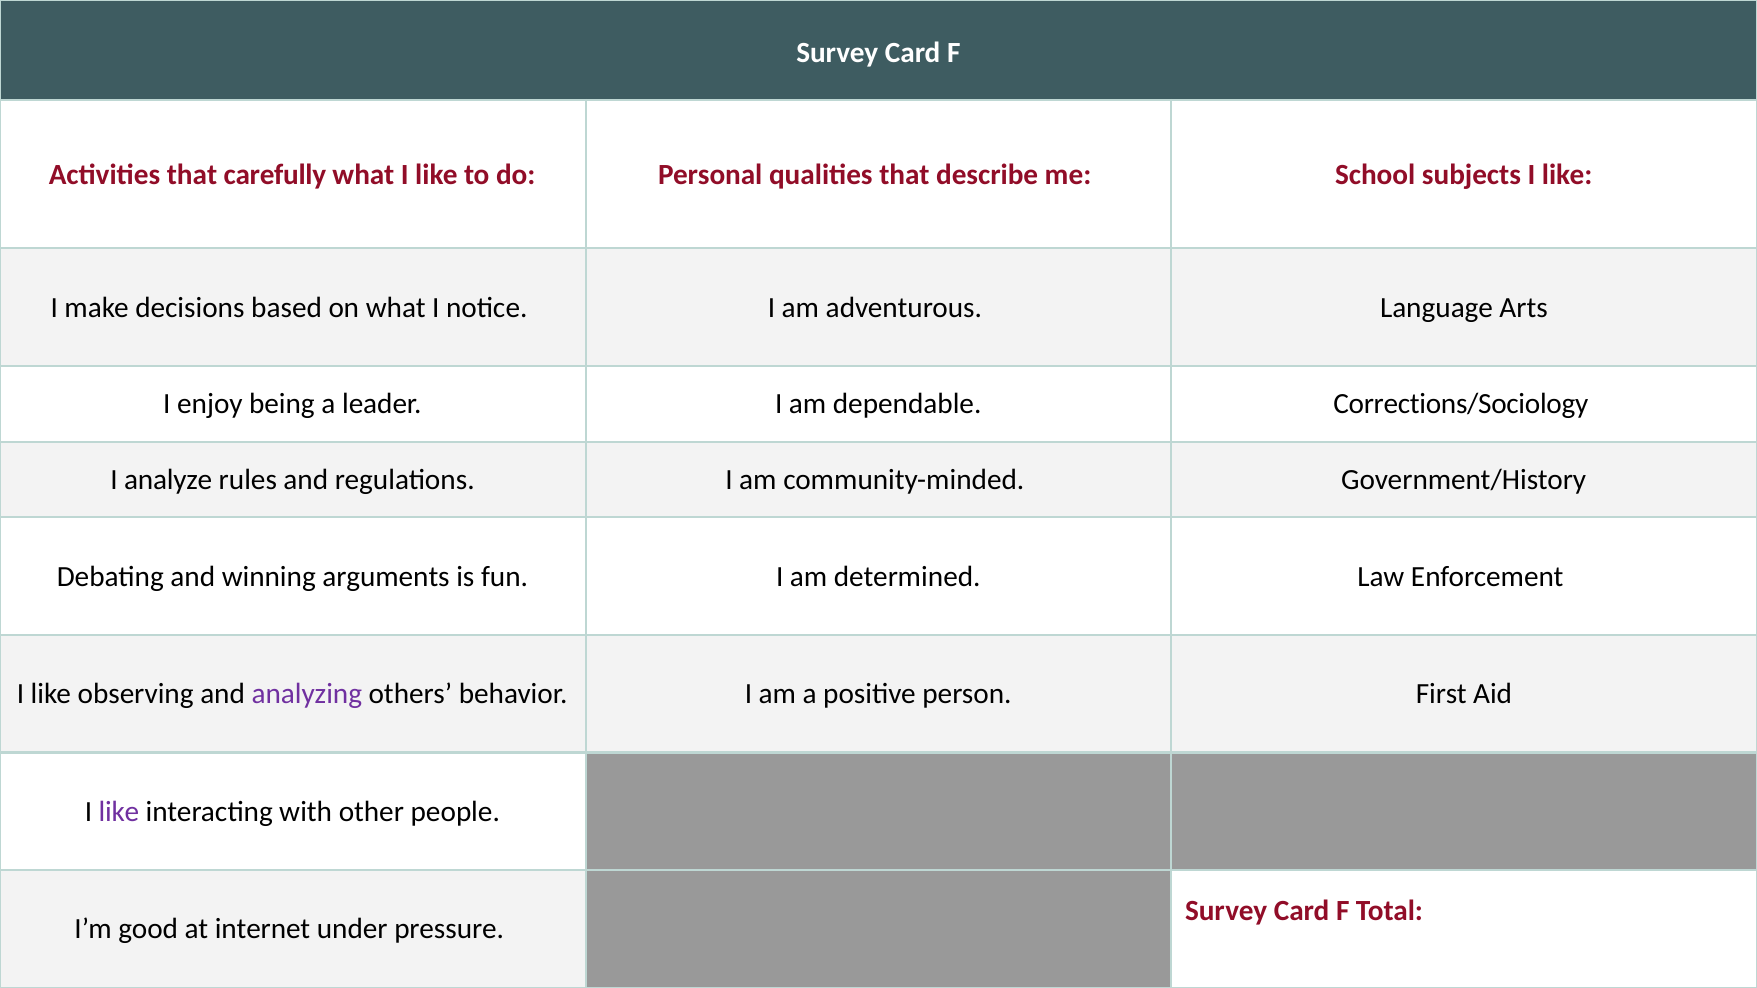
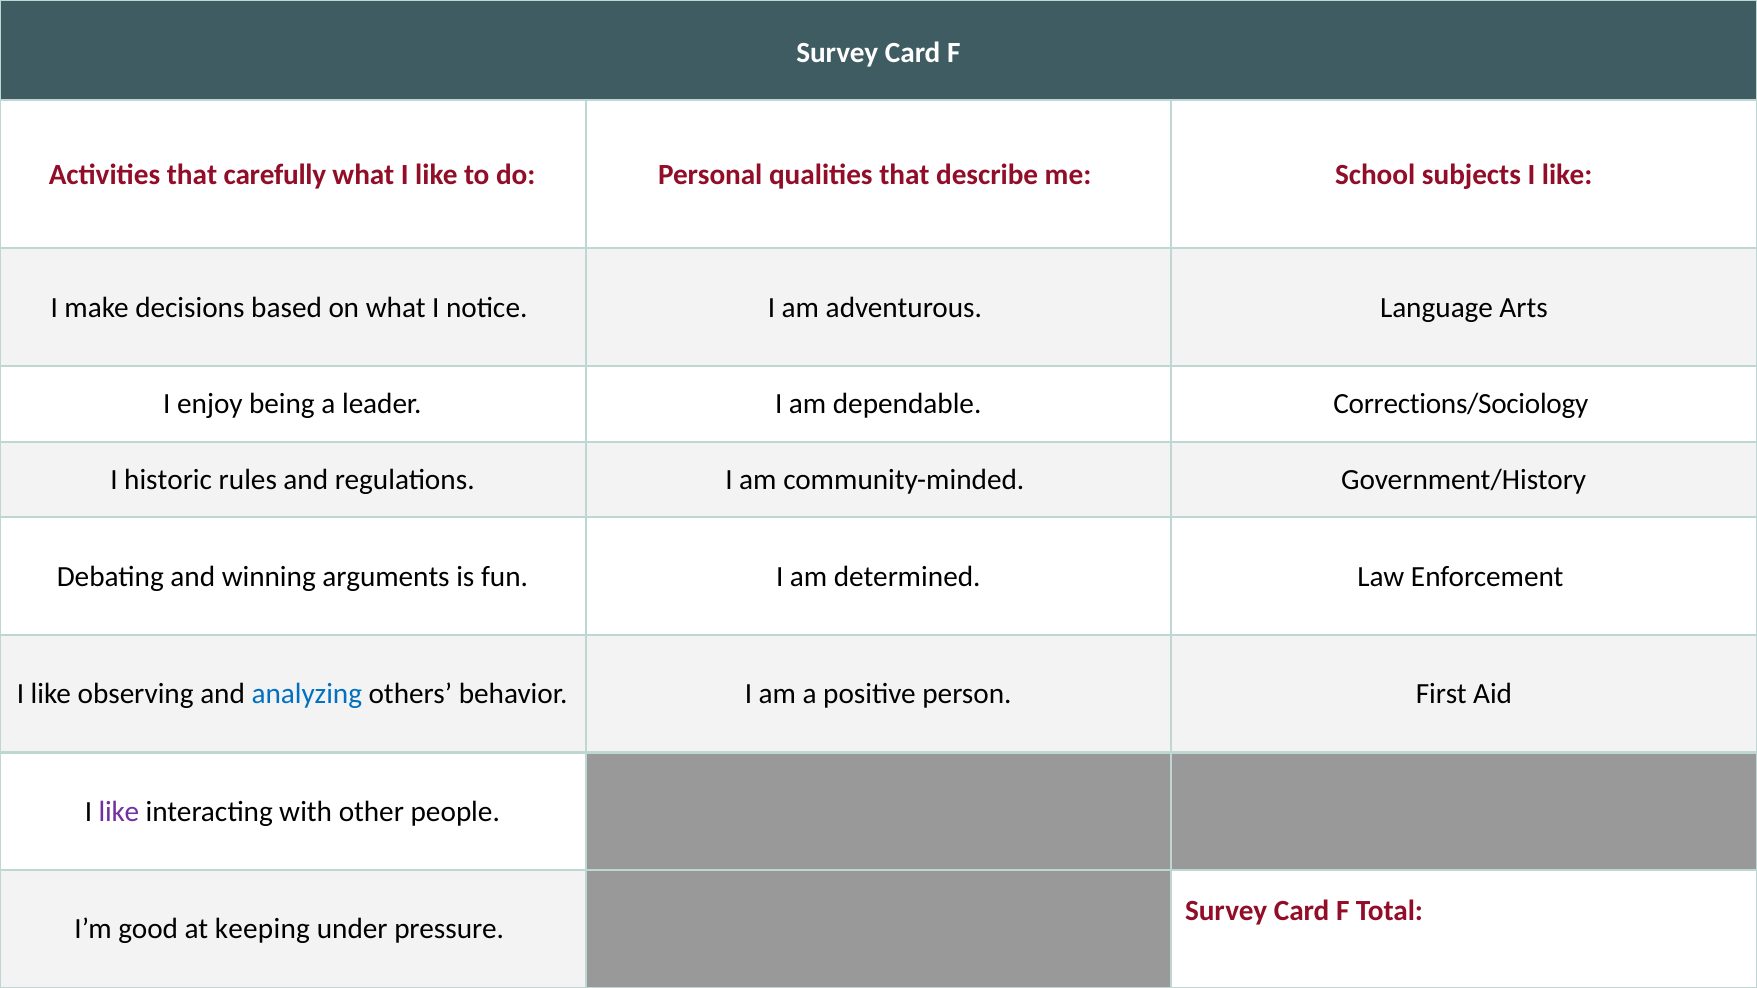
analyze: analyze -> historic (168, 480)
analyzing colour: purple -> blue (307, 694)
internet: internet -> keeping (262, 929)
